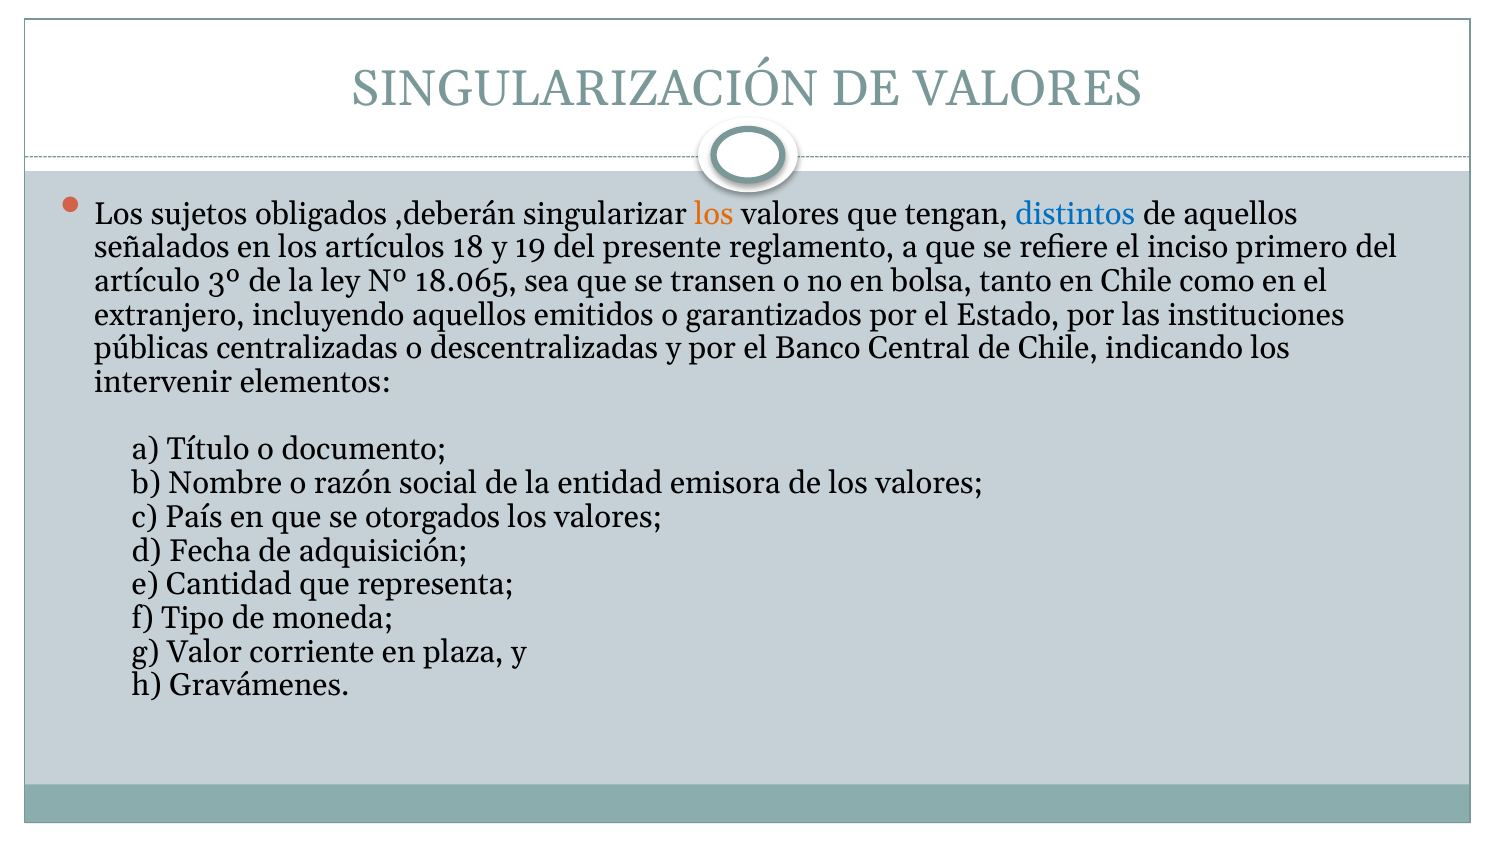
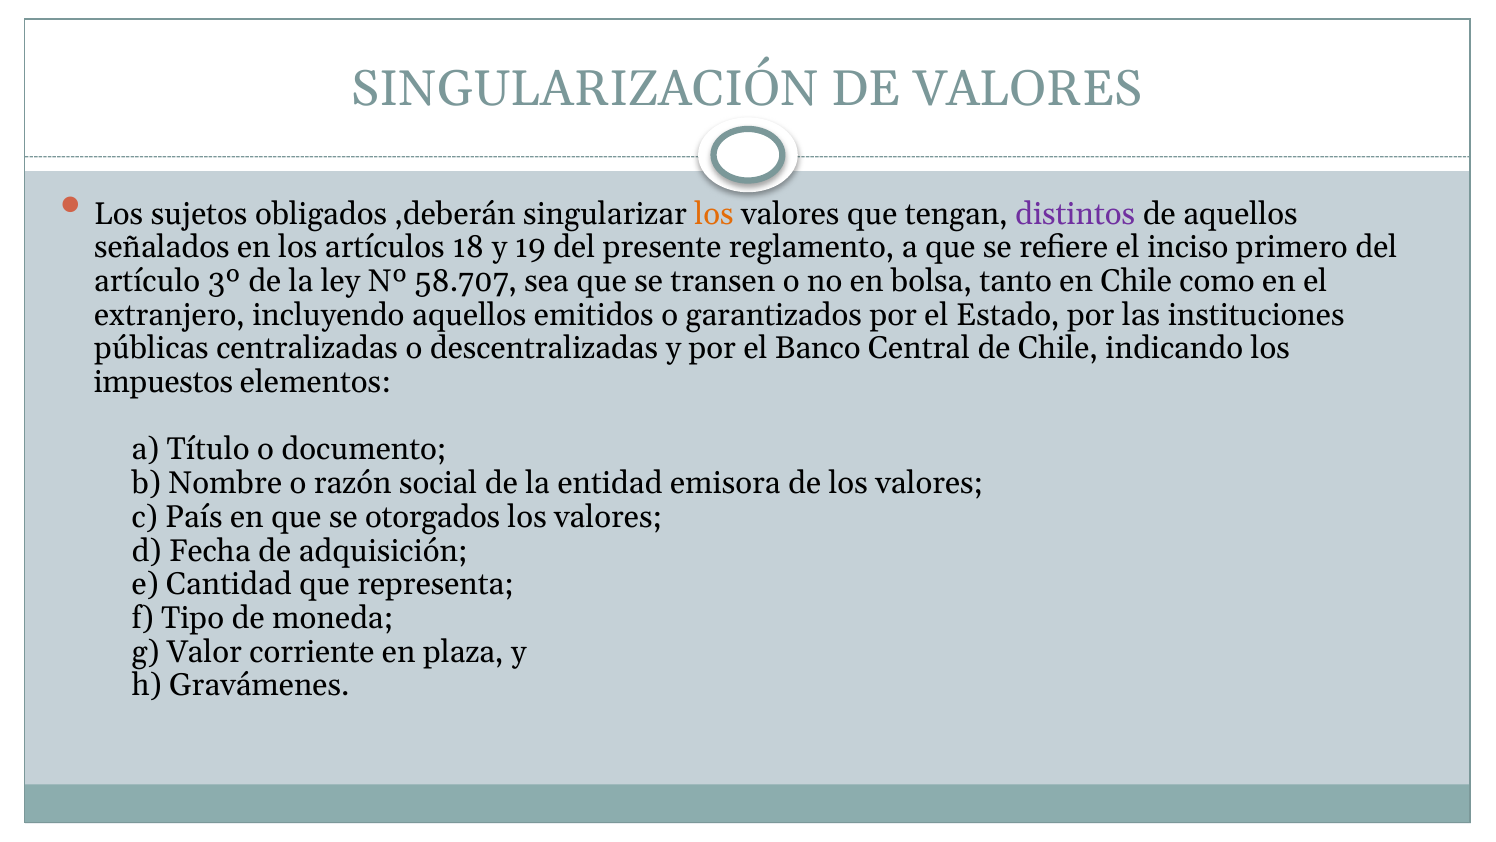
distintos colour: blue -> purple (1075, 214)
18.065: 18.065 -> 58.707 (466, 281)
intervenir: intervenir -> impuestos (163, 382)
